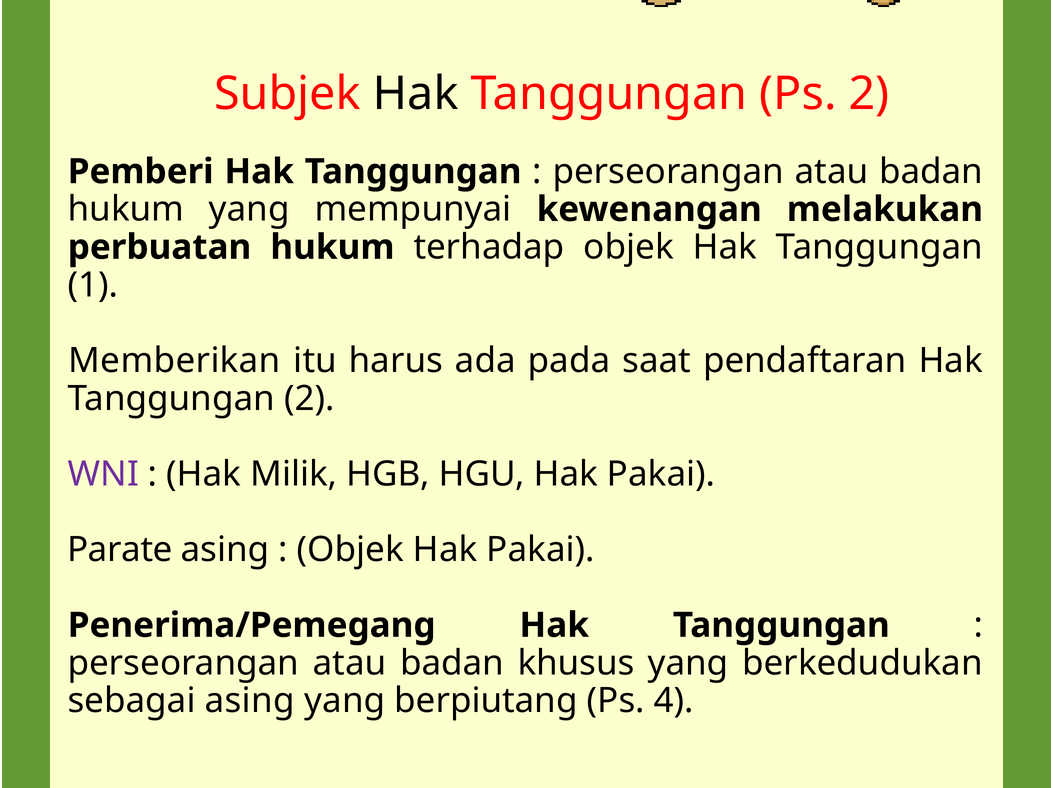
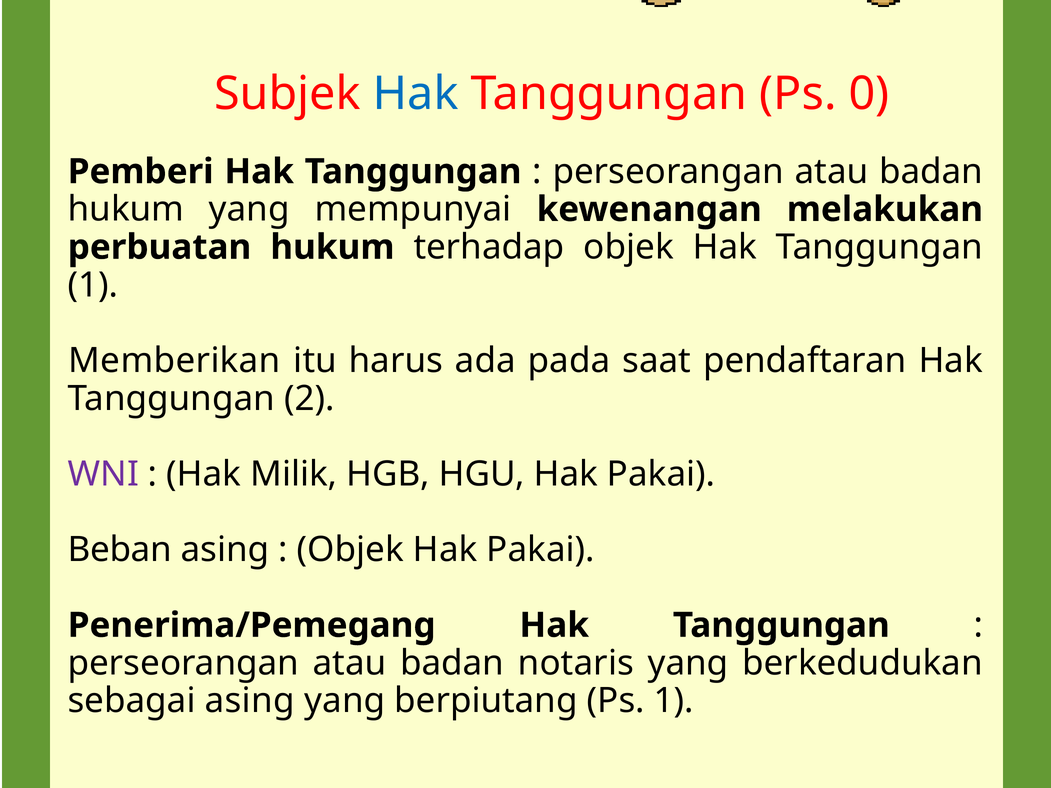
Hak colour: black -> blue (416, 94)
Ps 2: 2 -> 0 (869, 94)
Parate: Parate -> Beban (120, 550)
khusus: khusus -> notaris (576, 663)
Ps 4: 4 -> 1 (674, 701)
